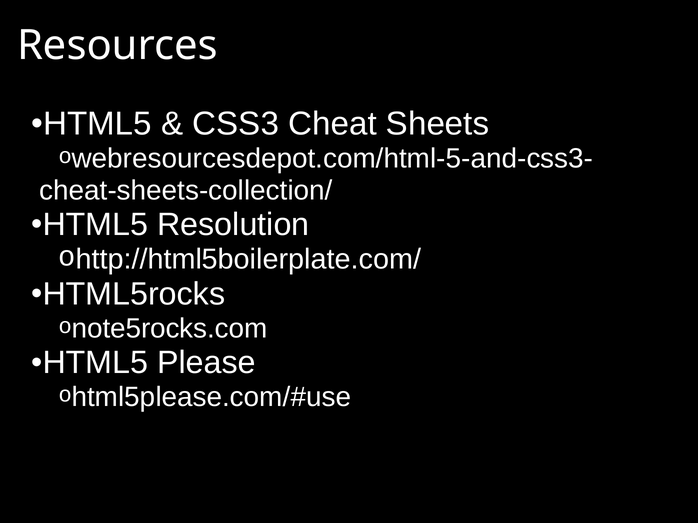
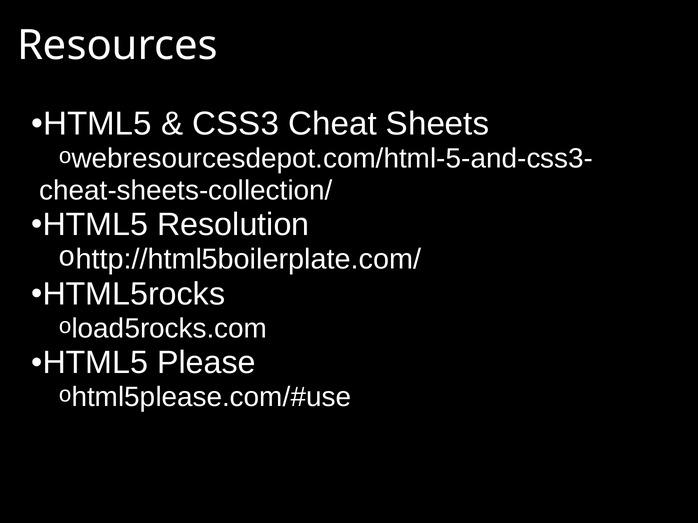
note5rocks.com: note5rocks.com -> load5rocks.com (169, 329)
